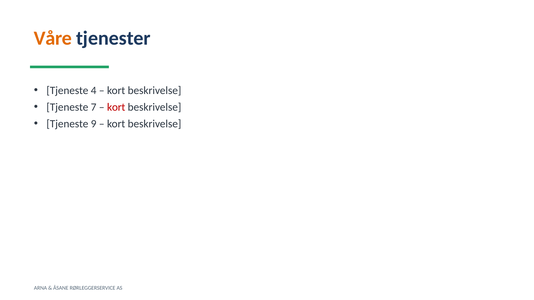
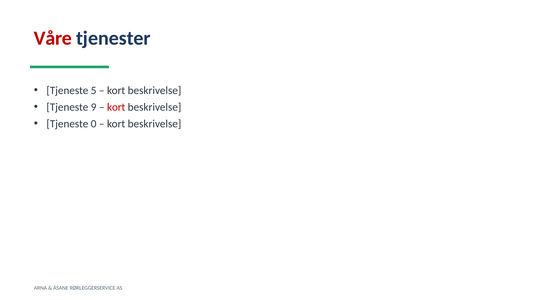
Våre colour: orange -> red (53, 38)
4: 4 -> 5 (94, 90)
7: 7 -> 9 (94, 107)
9: 9 -> 0 (94, 124)
